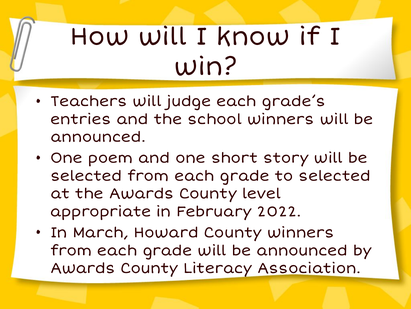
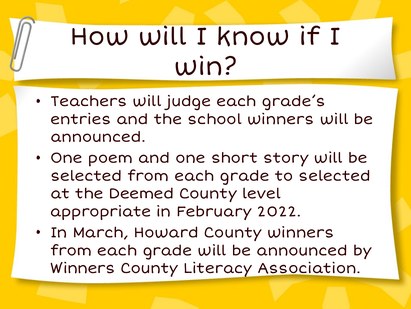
the Awards: Awards -> Deemed (141, 193)
Awards: Awards -> Winners (83, 268)
